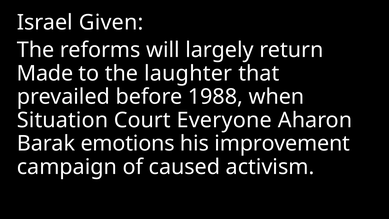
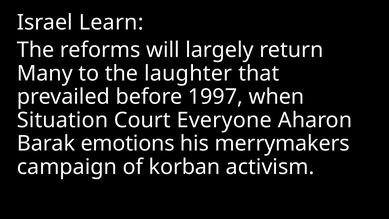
Given: Given -> Learn (111, 22)
Made: Made -> Many (45, 73)
1988: 1988 -> 1997 (215, 97)
improvement: improvement -> merrymakers (282, 143)
caused: caused -> korban (184, 167)
